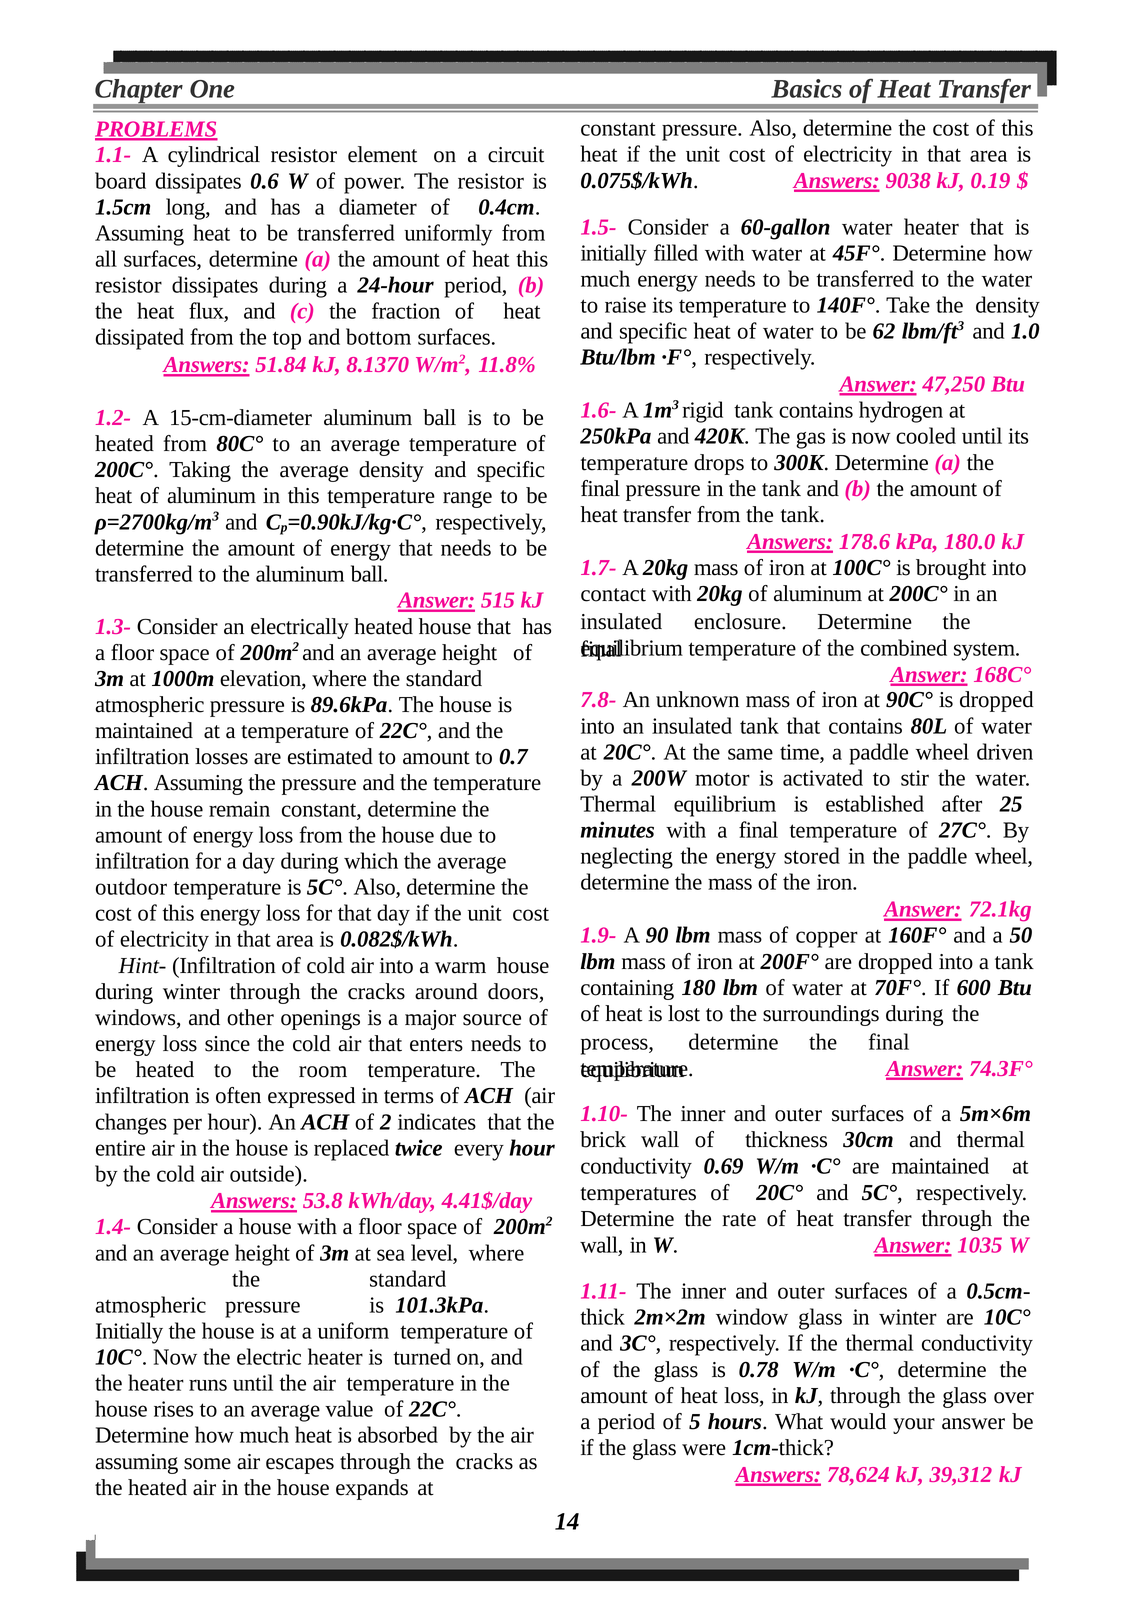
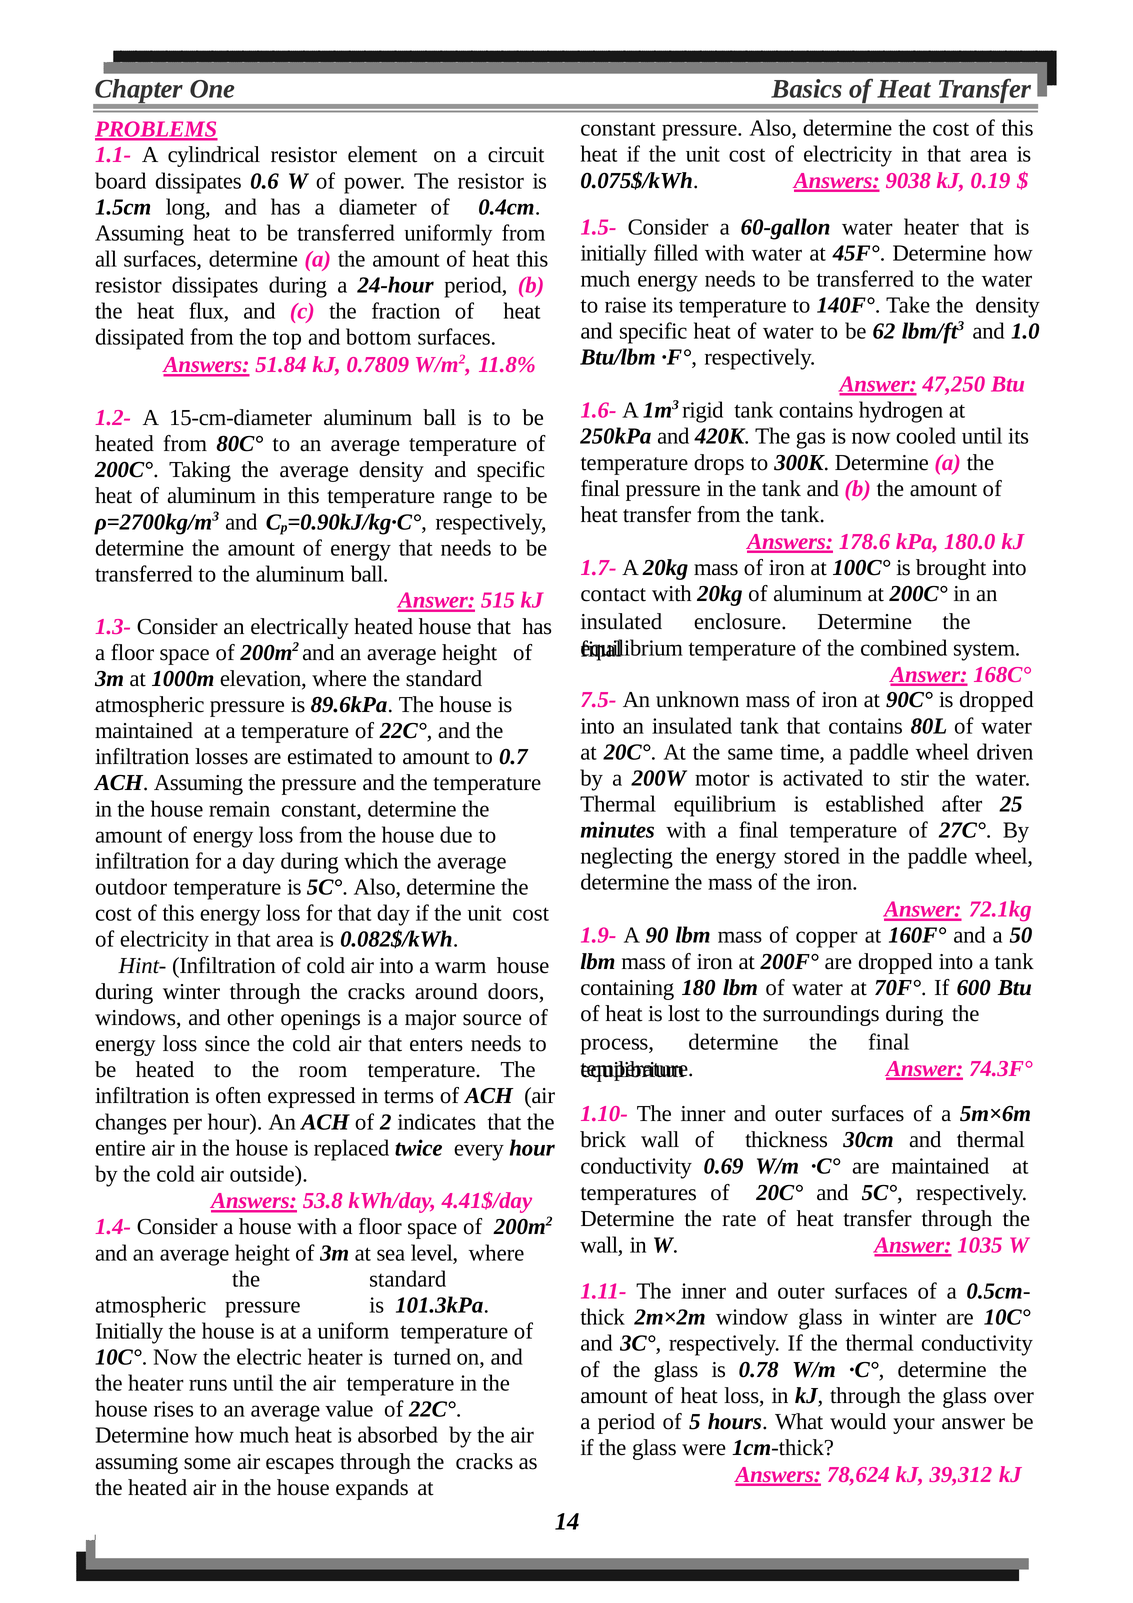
8.1370: 8.1370 -> 0.7809 (378, 365)
7.8-: 7.8- -> 7.5- (598, 700)
